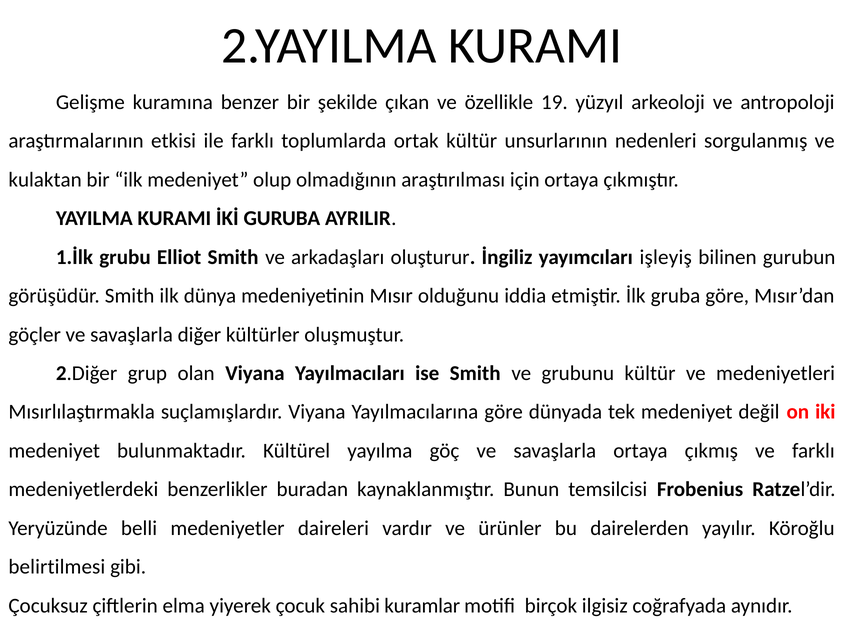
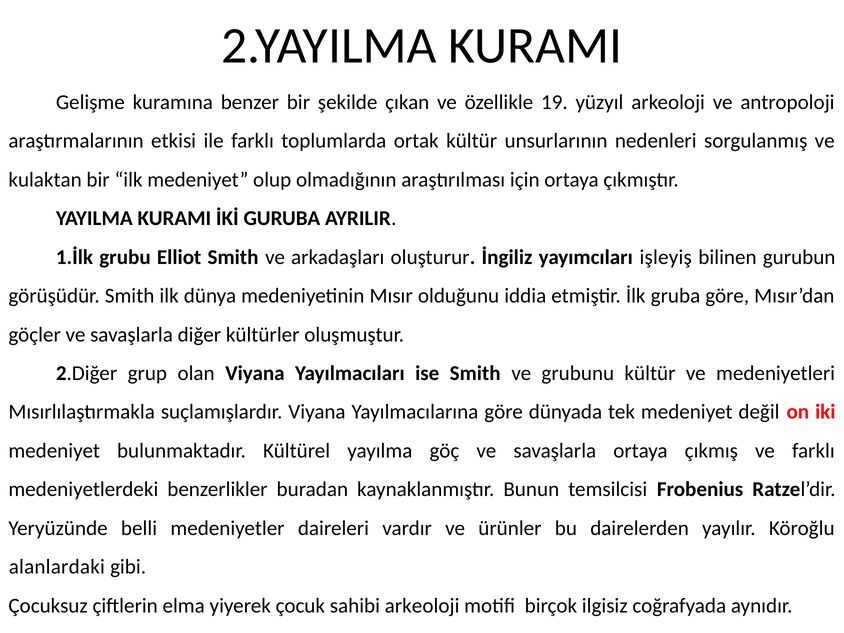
belirtilmesi: belirtilmesi -> alanlardaki (57, 567)
sahibi kuramlar: kuramlar -> arkeoloji (422, 606)
